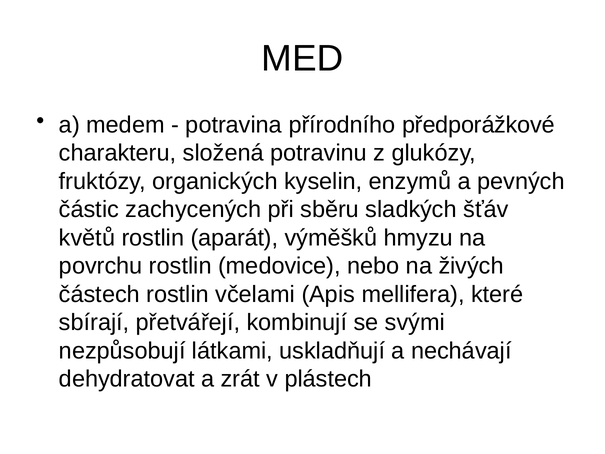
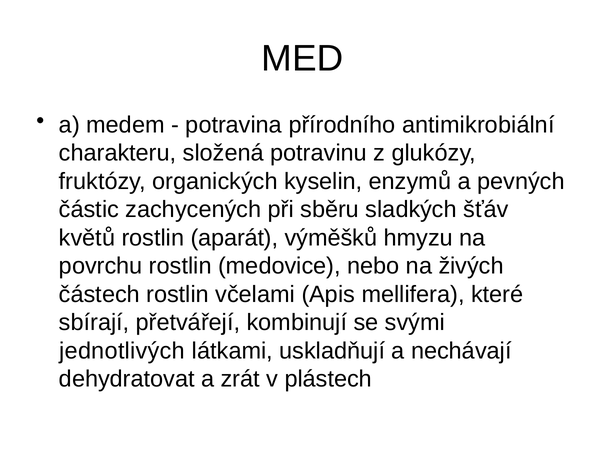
předporážkové: předporážkové -> antimikrobiální (478, 125)
nezpůsobují: nezpůsobují -> jednotlivých (122, 351)
